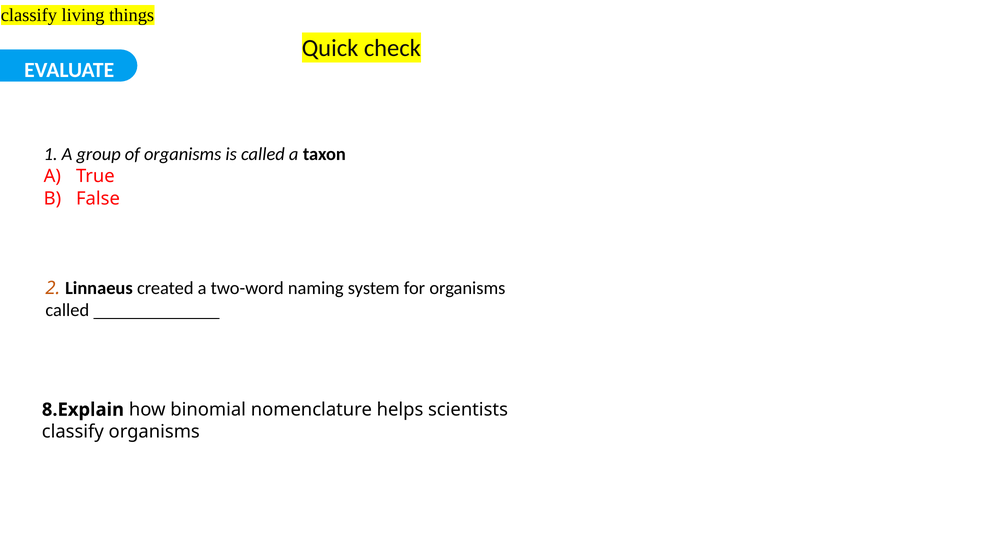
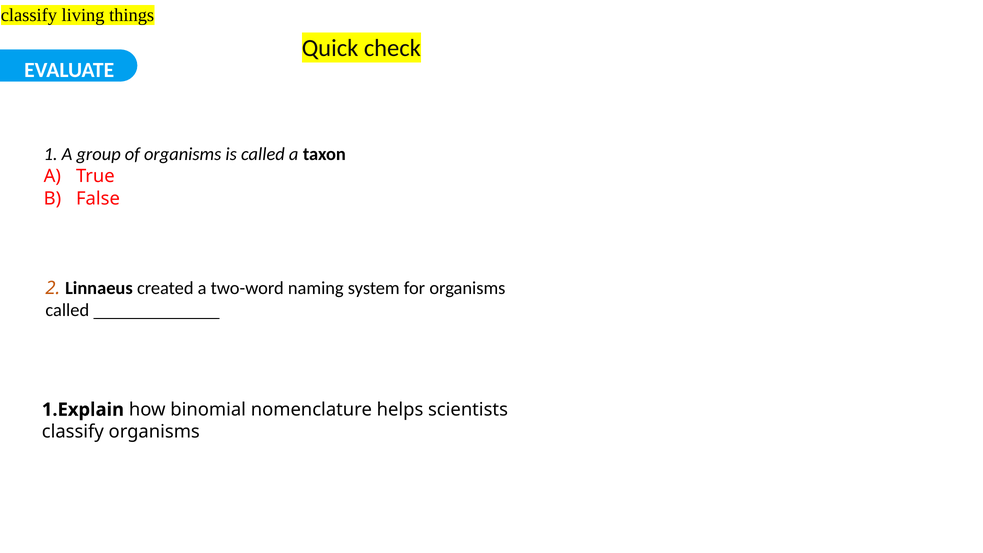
8.Explain: 8.Explain -> 1.Explain (83, 410)
